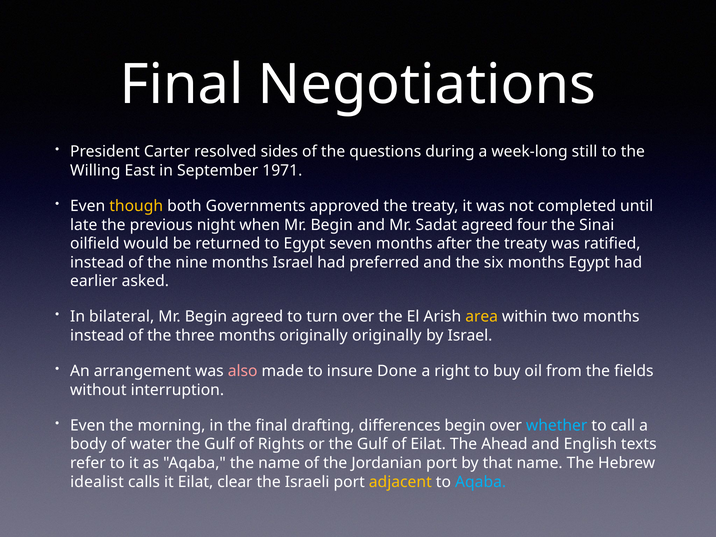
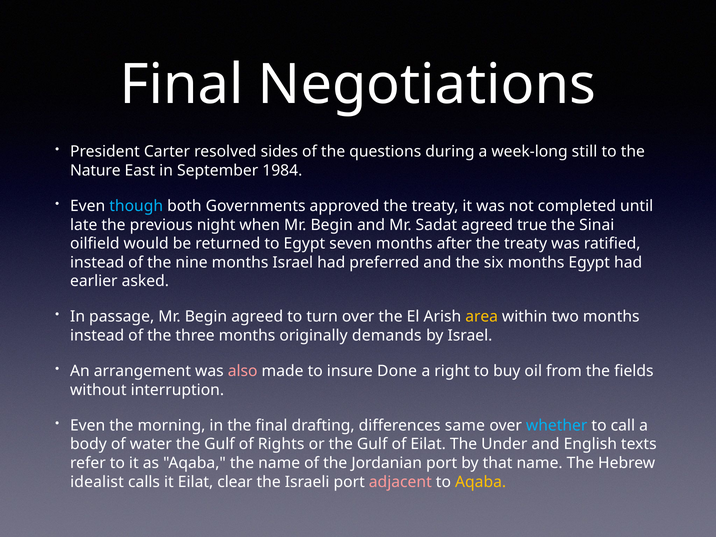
Willing: Willing -> Nature (95, 170)
1971: 1971 -> 1984 (282, 170)
though colour: yellow -> light blue (136, 206)
four: four -> true (532, 225)
bilateral: bilateral -> passage (122, 317)
originally originally: originally -> demands (387, 336)
differences begin: begin -> same (465, 426)
Ahead: Ahead -> Under (504, 444)
adjacent colour: yellow -> pink (400, 482)
Aqaba colour: light blue -> yellow (481, 482)
